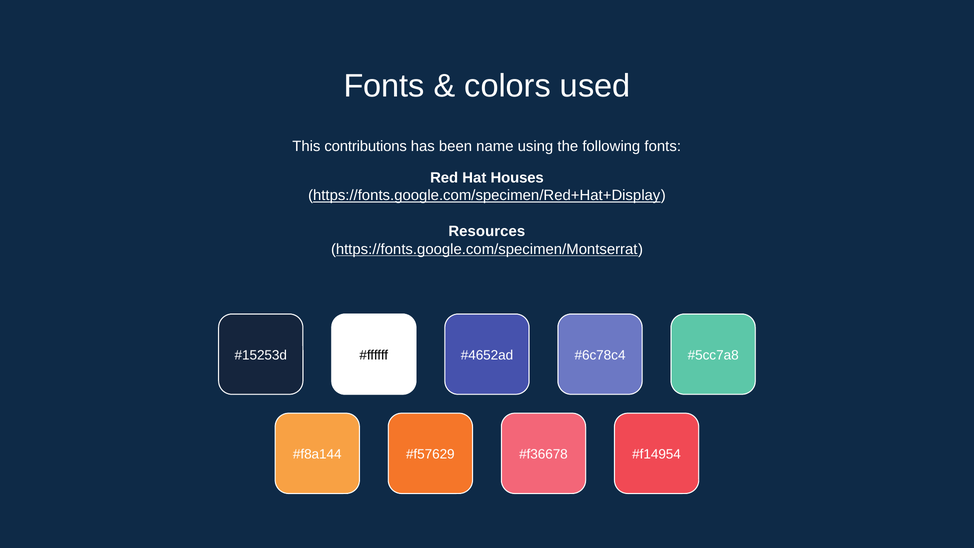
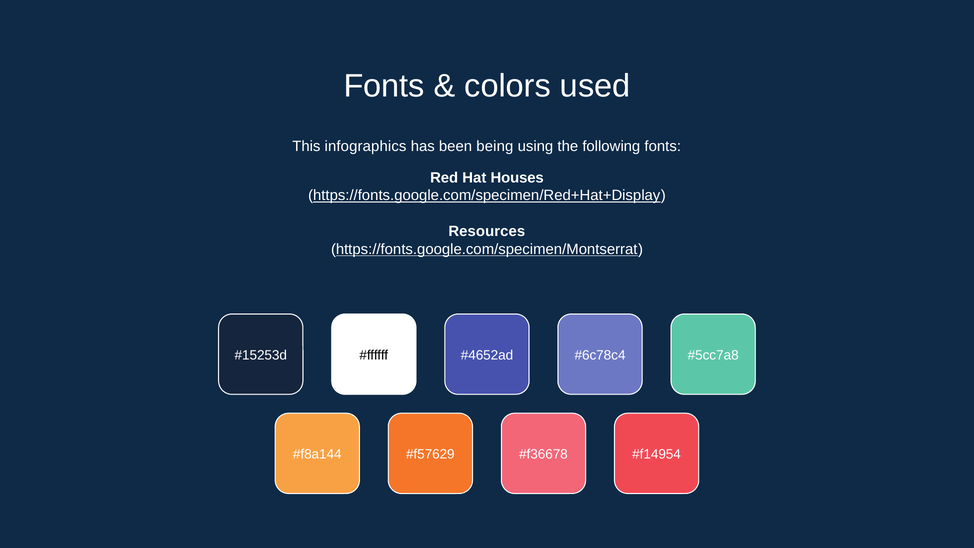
contributions: contributions -> infographics (365, 146)
name: name -> being (495, 146)
